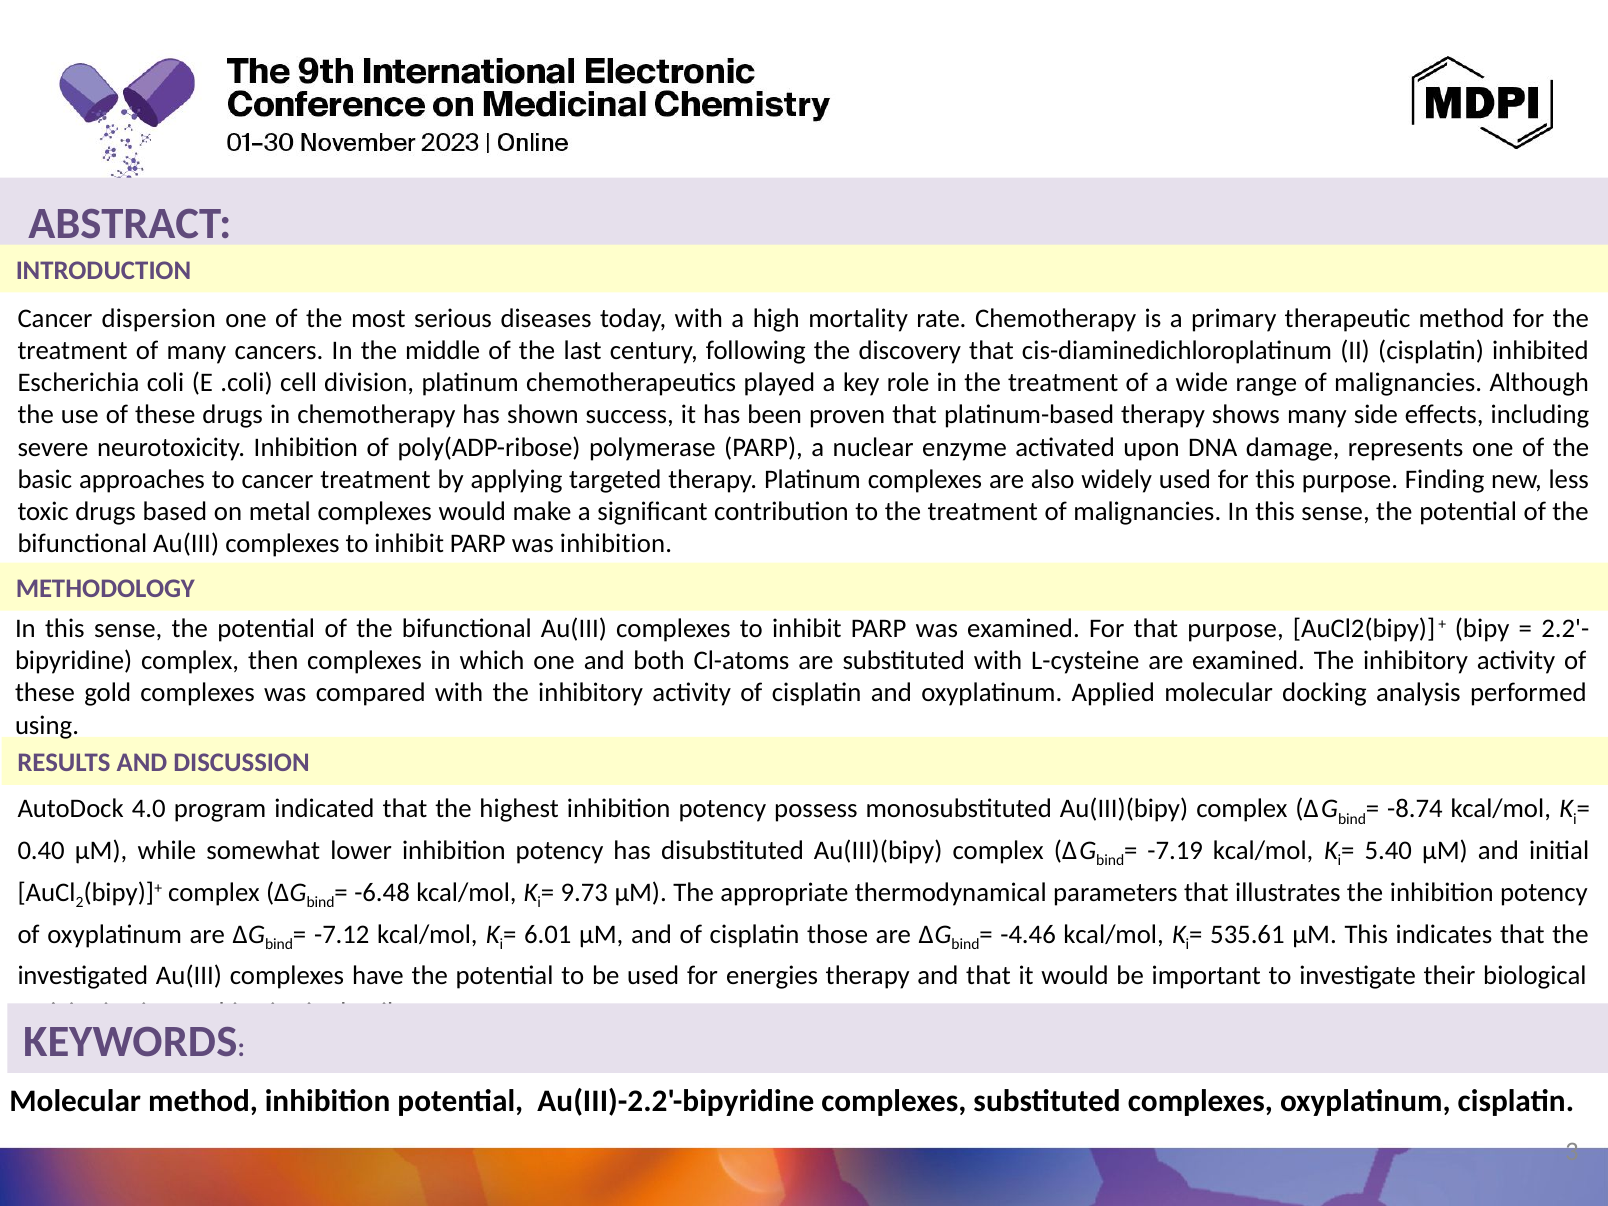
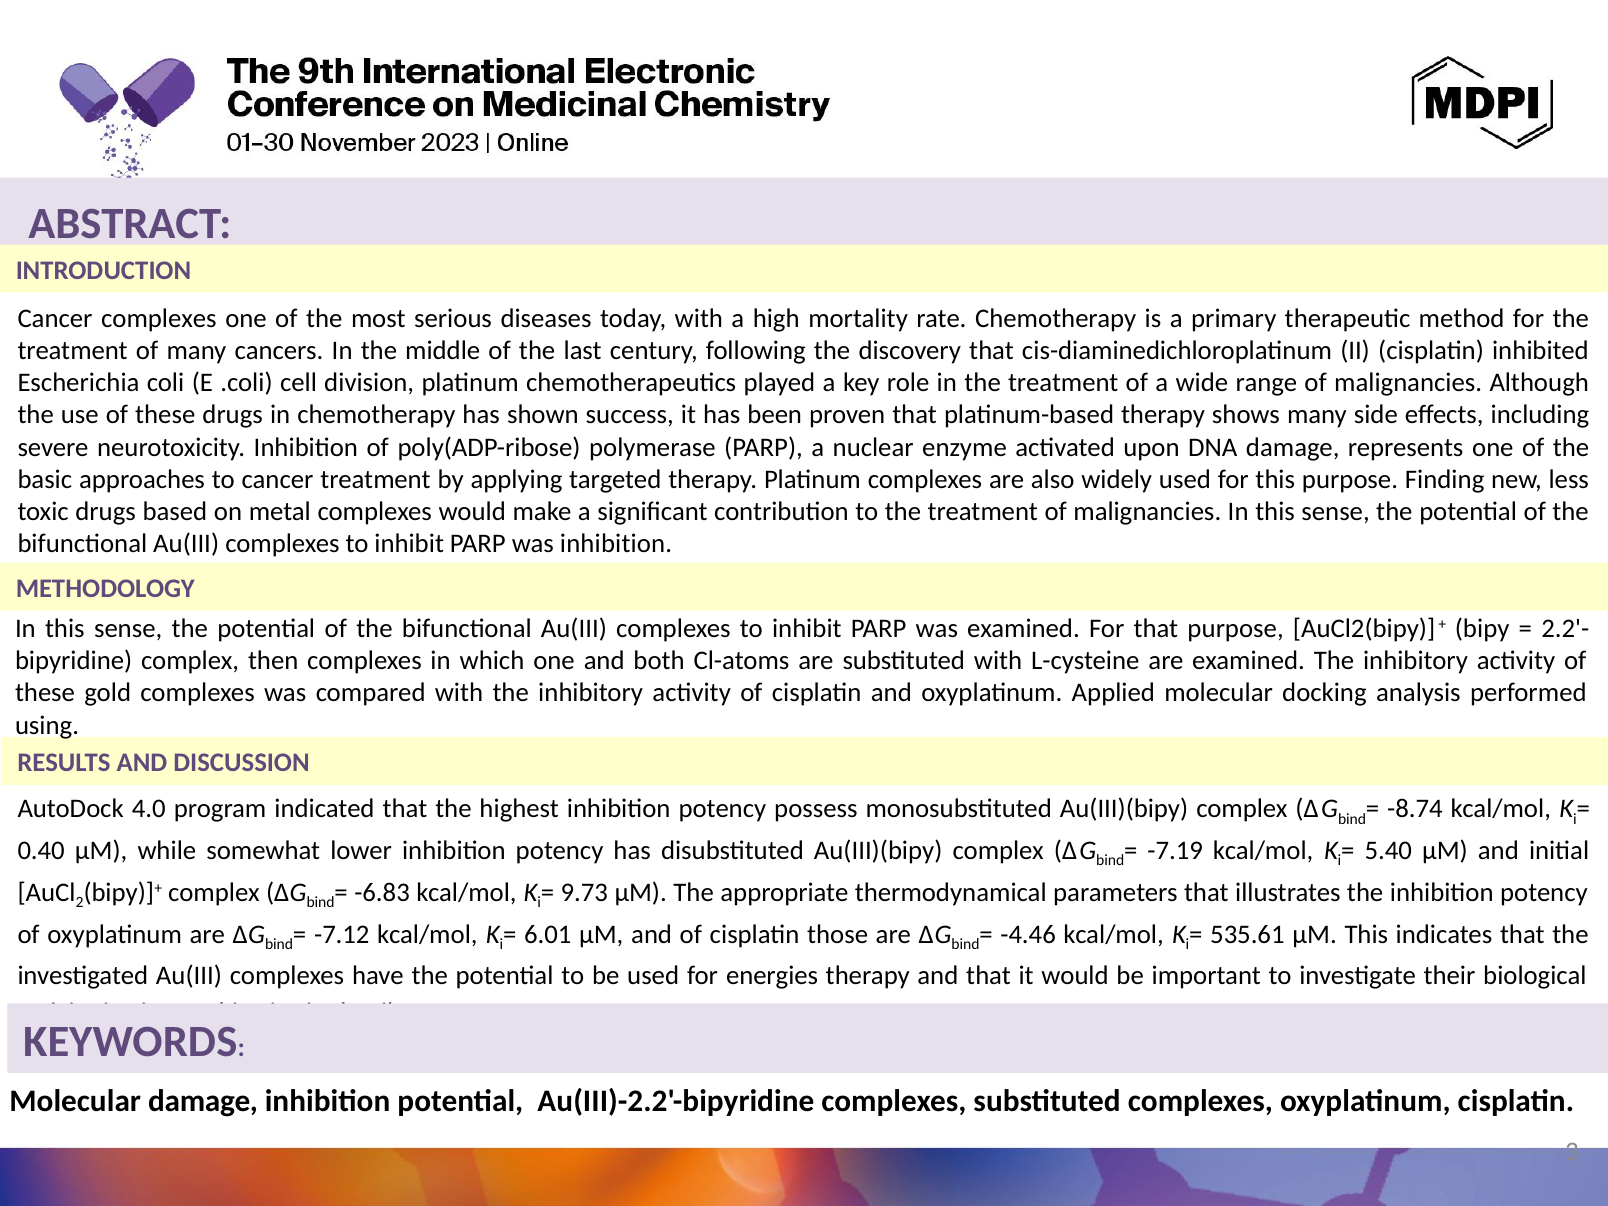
Cancer dispersion: dispersion -> complexes (159, 319)
-6.48: -6.48 -> -6.83 (382, 892)
Molecular method: method -> damage (203, 1101)
